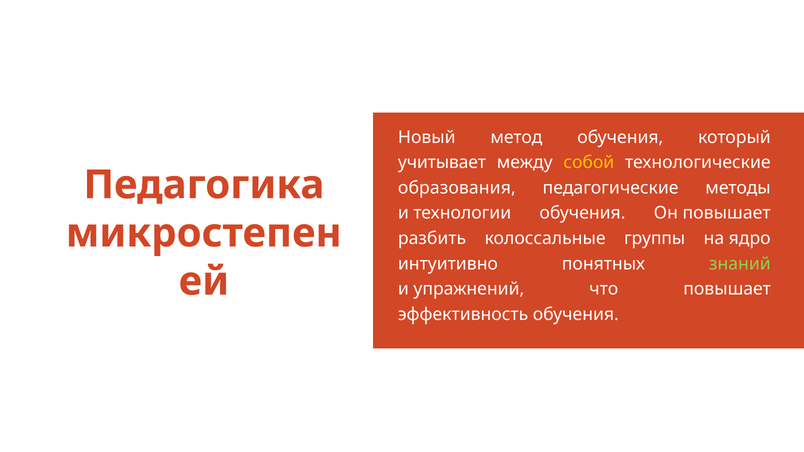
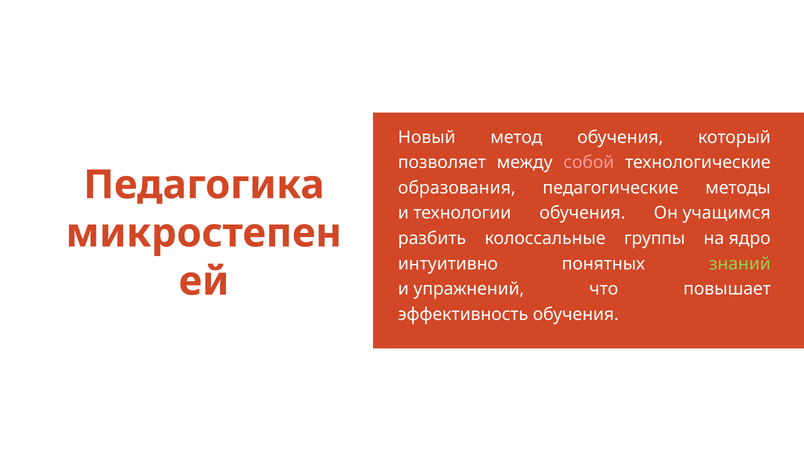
учитывает: учитывает -> позволяет (442, 163)
собой colour: yellow -> pink (589, 163)
Он повышает: повышает -> учащимся (727, 213)
